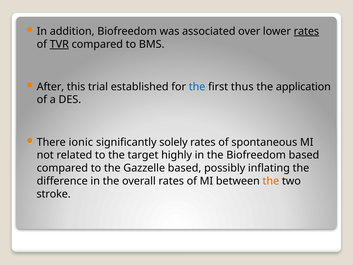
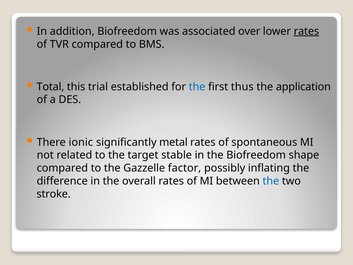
TVR underline: present -> none (59, 44)
After: After -> Total (50, 87)
solely: solely -> metal (173, 142)
highly: highly -> stable (177, 155)
Biofreedom based: based -> shape (304, 155)
Gazzelle based: based -> factor (185, 168)
the colour: orange -> blue (271, 181)
